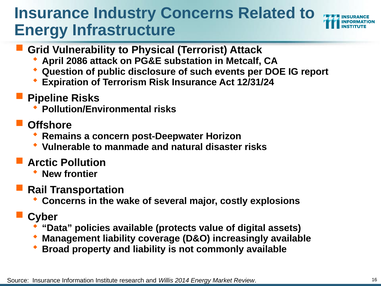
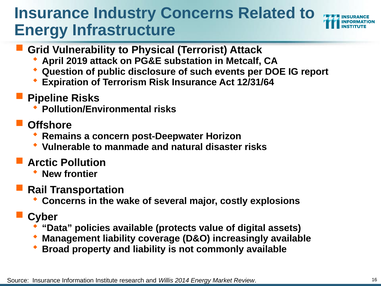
2086: 2086 -> 2019 (77, 61)
12/31/24: 12/31/24 -> 12/31/64 (256, 82)
